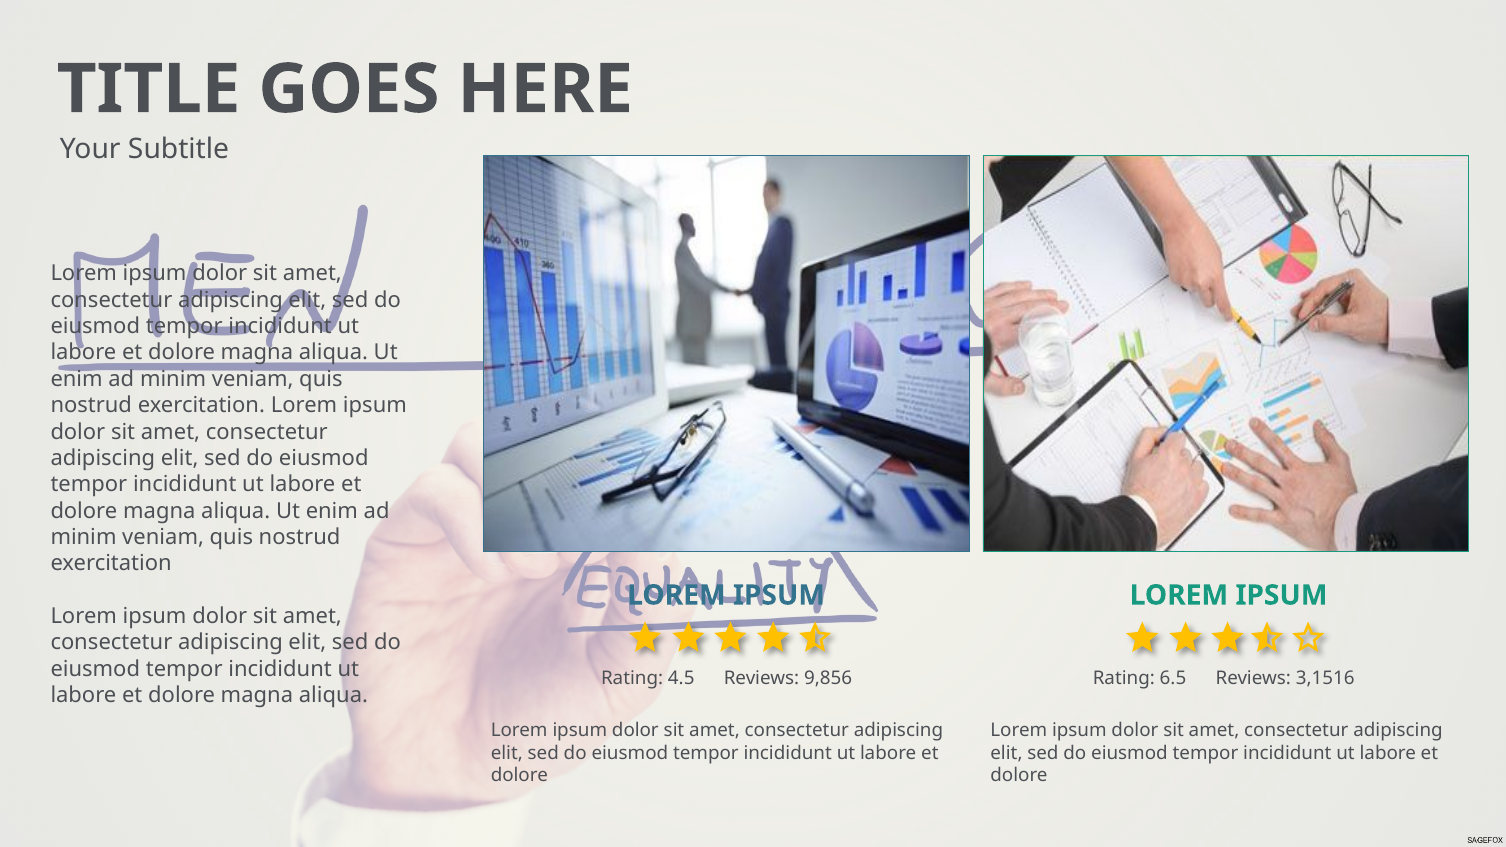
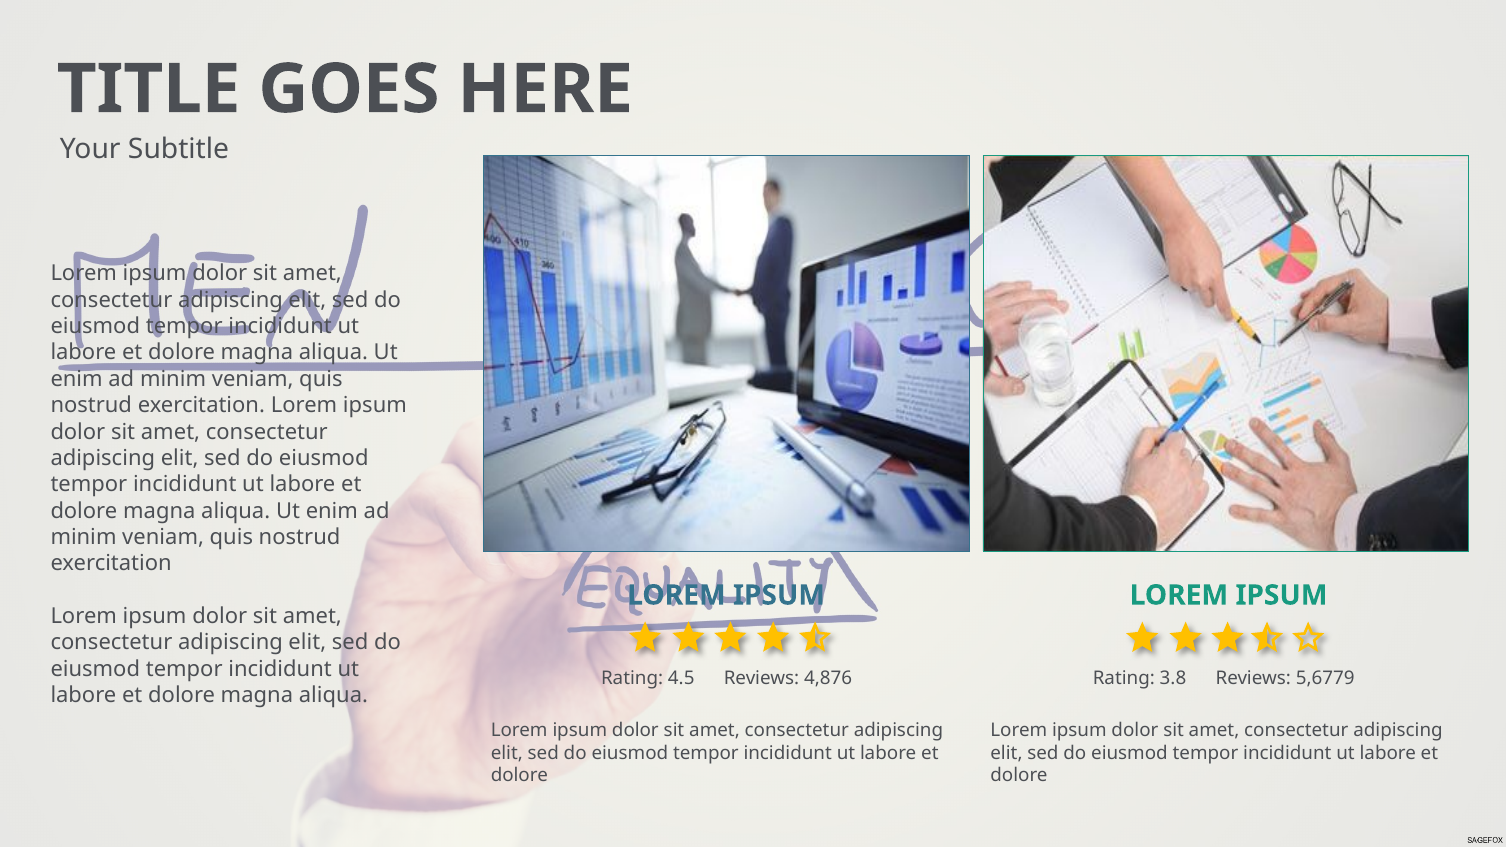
9,856: 9,856 -> 4,876 (828, 678)
6.5: 6.5 -> 3.8 (1173, 679)
3,1516: 3,1516 -> 5,6779 (1325, 679)
